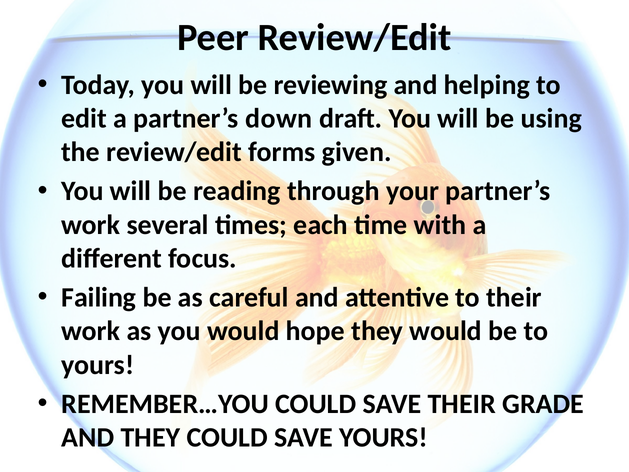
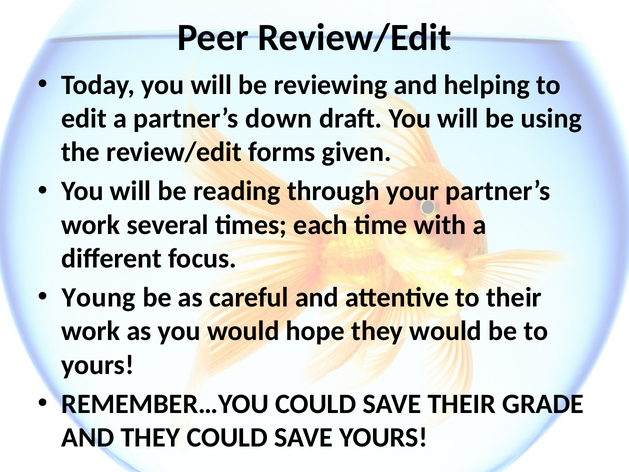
Failing: Failing -> Young (99, 297)
